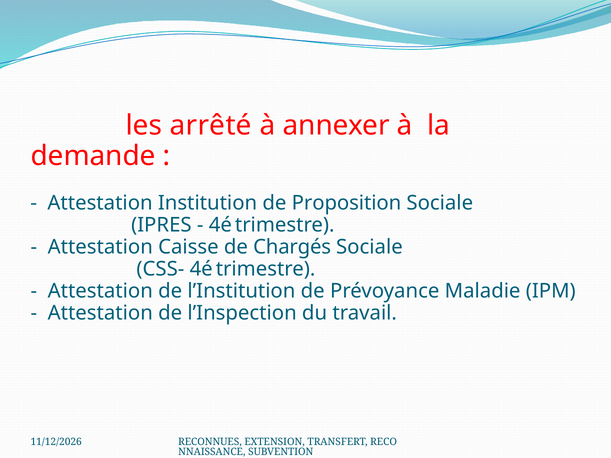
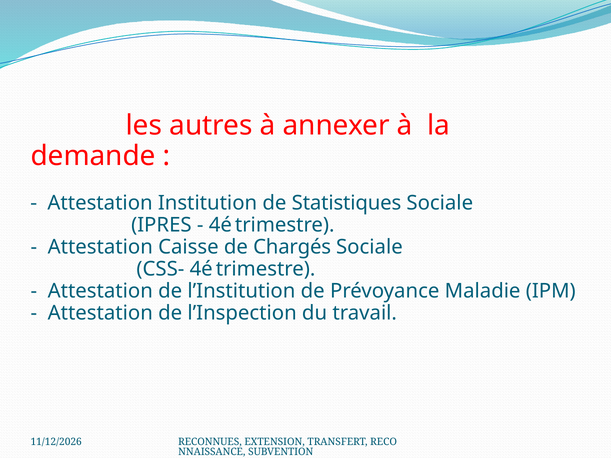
arrêté: arrêté -> autres (211, 126)
Proposition: Proposition -> Statistiques (347, 203)
